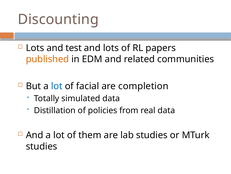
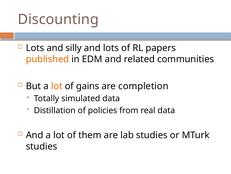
test: test -> silly (74, 48)
lot colour: blue -> orange (57, 86)
facial: facial -> gains (88, 86)
